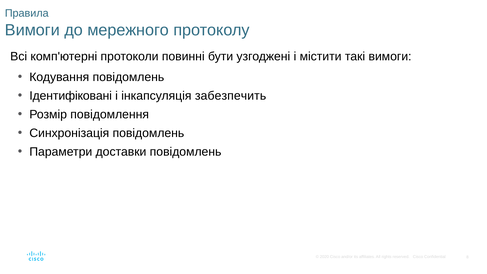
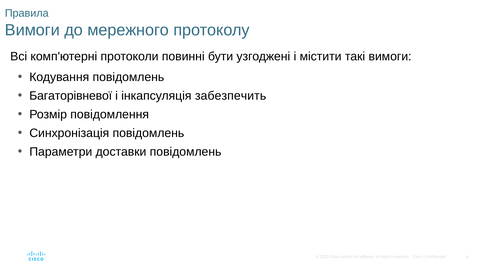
Ідентифіковані: Ідентифіковані -> Багаторівневої (71, 96)
